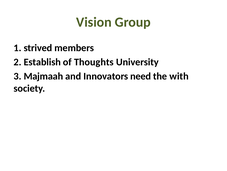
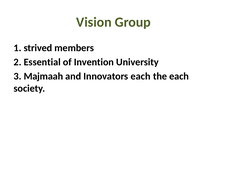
Establish: Establish -> Essential (42, 62)
Thoughts: Thoughts -> Invention (94, 62)
Innovators need: need -> each (141, 76)
the with: with -> each (179, 76)
